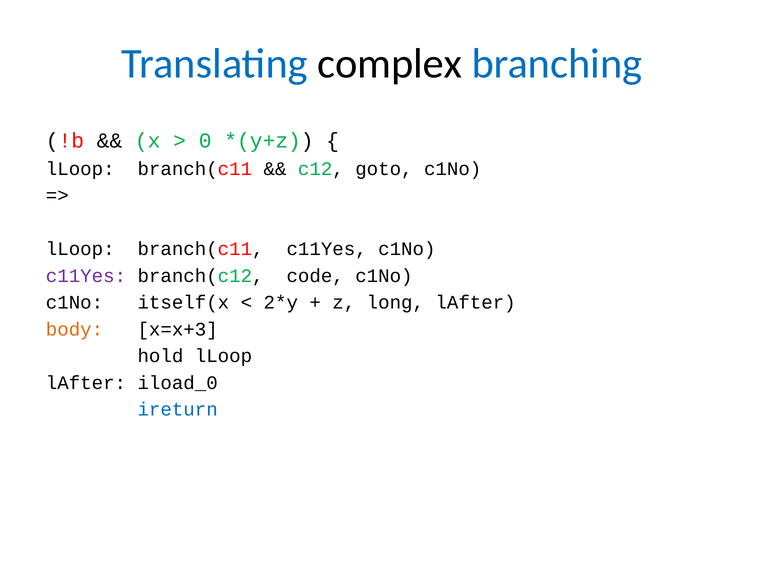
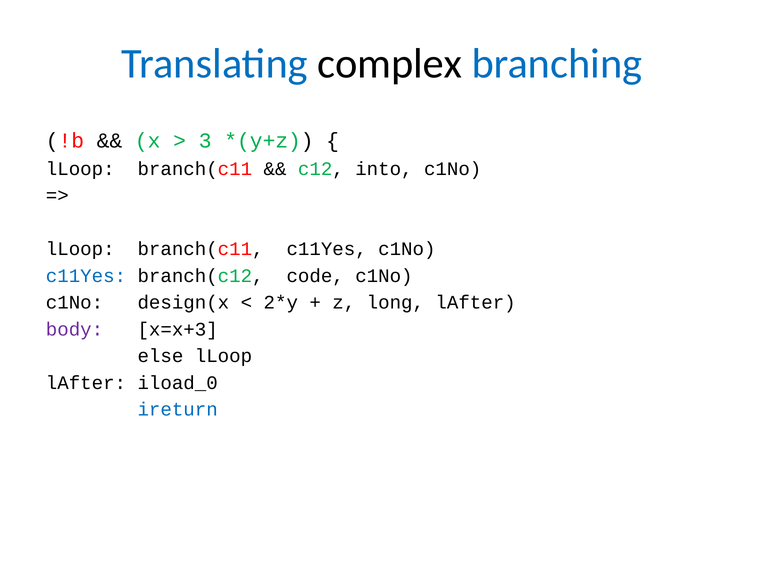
0: 0 -> 3 (205, 141)
goto: goto -> into (384, 169)
c11Yes colour: purple -> blue (86, 276)
itself(x: itself(x -> design(x (183, 303)
body colour: orange -> purple (74, 329)
hold: hold -> else (160, 356)
